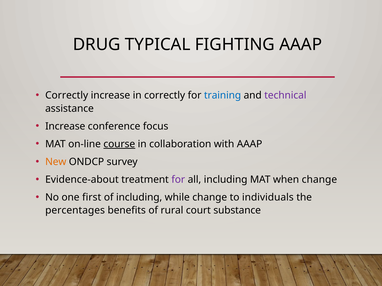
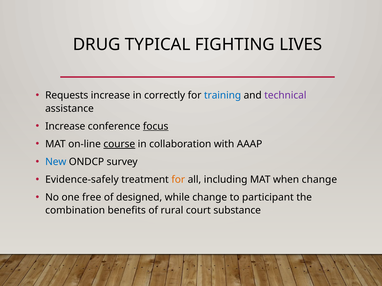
FIGHTING AAAP: AAAP -> LIVES (301, 45)
Correctly: Correctly -> Requests (67, 96)
focus underline: none -> present (156, 126)
New colour: orange -> blue (56, 162)
Evidence-about: Evidence-about -> Evidence-safely (82, 180)
for colour: purple -> orange (178, 180)
first: first -> free (92, 198)
of including: including -> designed (139, 198)
individuals: individuals -> participant (268, 198)
percentages: percentages -> combination (75, 211)
